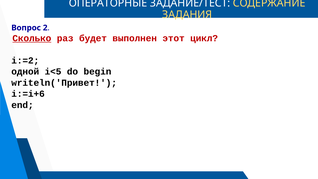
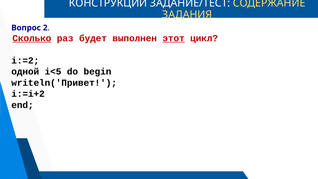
ОПЕРАТОРНЫЕ: ОПЕРАТОРНЫЕ -> КОНСТРУКЦИЙ (108, 3)
этот underline: none -> present (174, 38)
i:=i+6: i:=i+6 -> i:=i+2 (28, 94)
